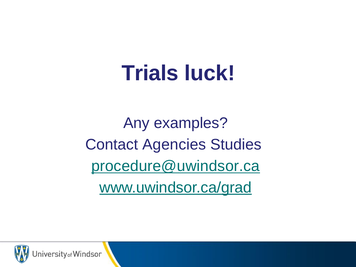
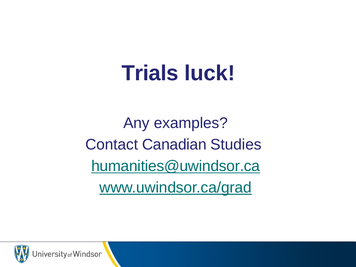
Agencies: Agencies -> Canadian (174, 145)
procedure@uwindsor.ca: procedure@uwindsor.ca -> humanities@uwindsor.ca (176, 166)
